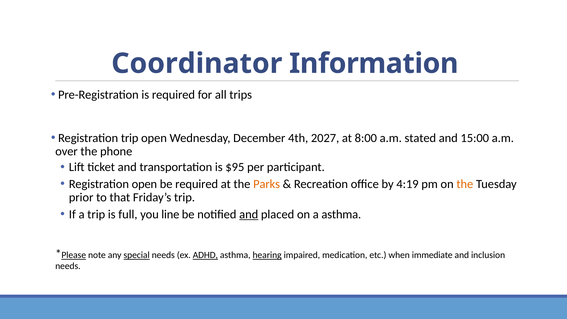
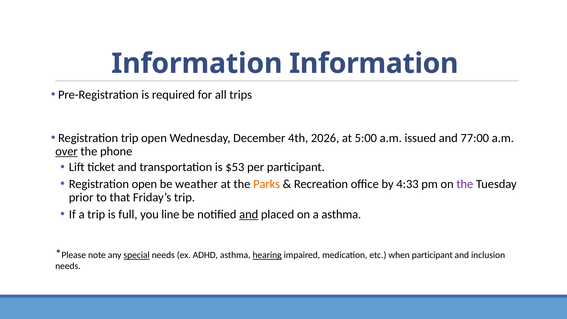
Coordinator: Coordinator -> Information (197, 64)
2027: 2027 -> 2026 (325, 138)
8:00: 8:00 -> 5:00 (366, 138)
stated: stated -> issued (420, 138)
15:00: 15:00 -> 77:00 (475, 138)
over underline: none -> present (67, 151)
$95: $95 -> $53 (235, 167)
be required: required -> weather (197, 184)
4:19: 4:19 -> 4:33 (407, 184)
the colour: orange -> purple (465, 184)
Please underline: present -> none (74, 255)
ADHD underline: present -> none (205, 255)
when immediate: immediate -> participant (432, 255)
